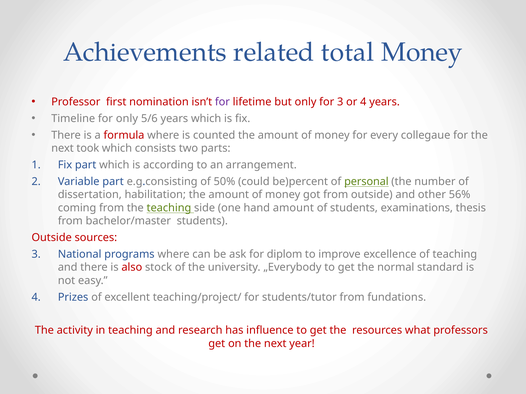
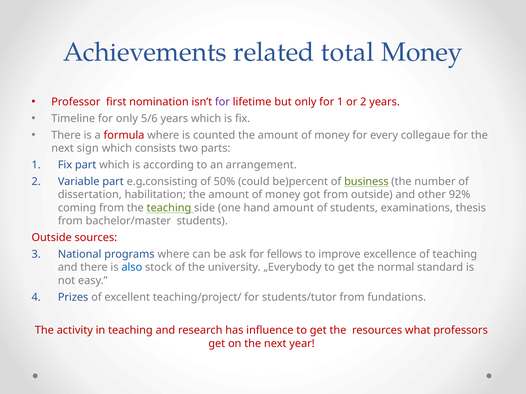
for 3: 3 -> 1 (340, 102)
or 4: 4 -> 2 (363, 102)
took: took -> sign (88, 148)
personal: personal -> business (366, 182)
56%: 56% -> 92% (460, 195)
diplom: diplom -> fellows (285, 255)
also colour: red -> blue (132, 268)
